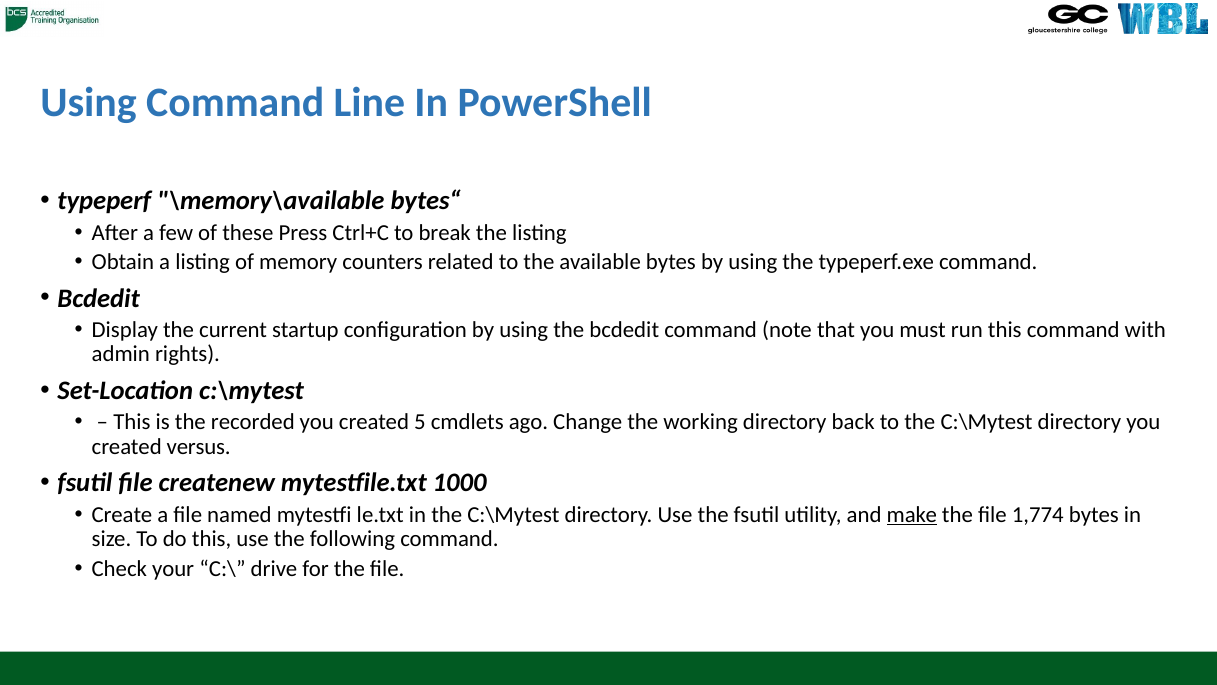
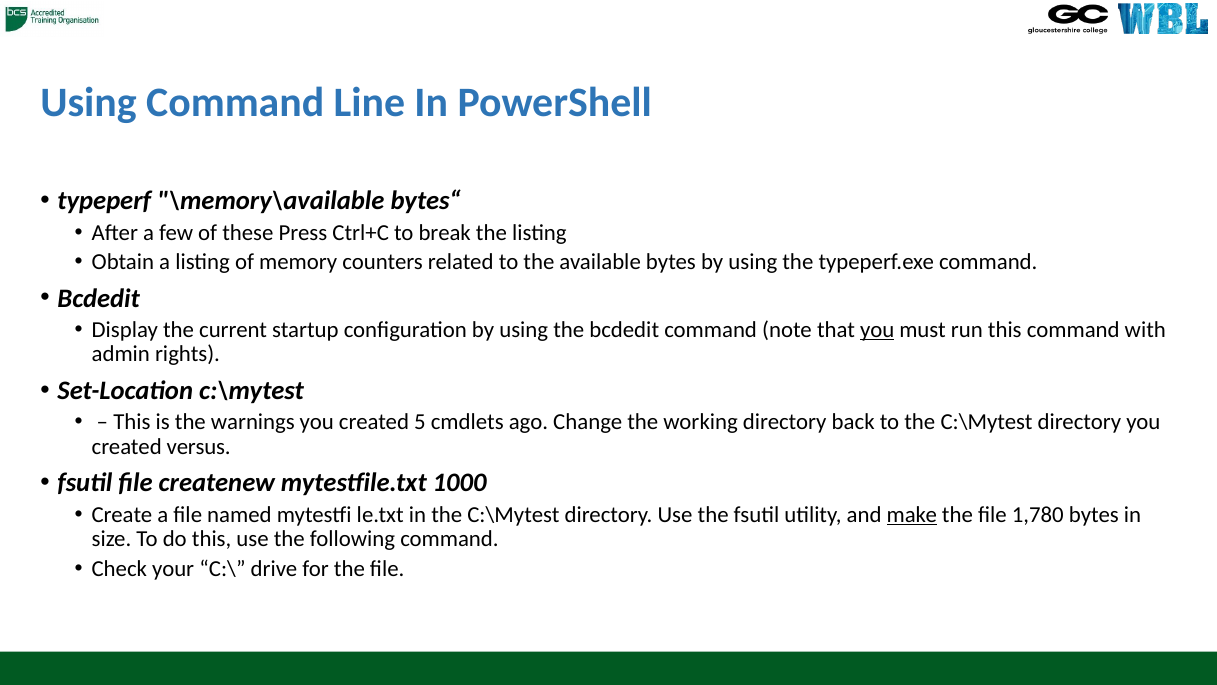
you underline: none -> present (877, 330)
recorded: recorded -> warnings (253, 422)
1,774: 1,774 -> 1,780 (1038, 514)
